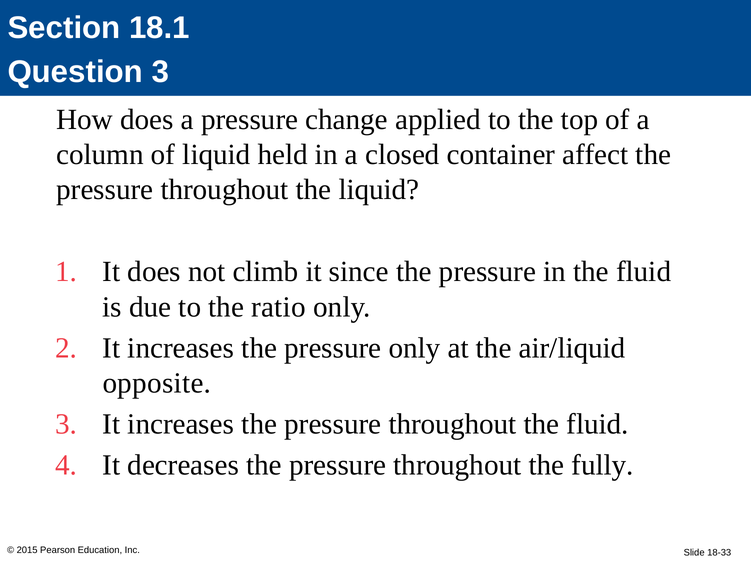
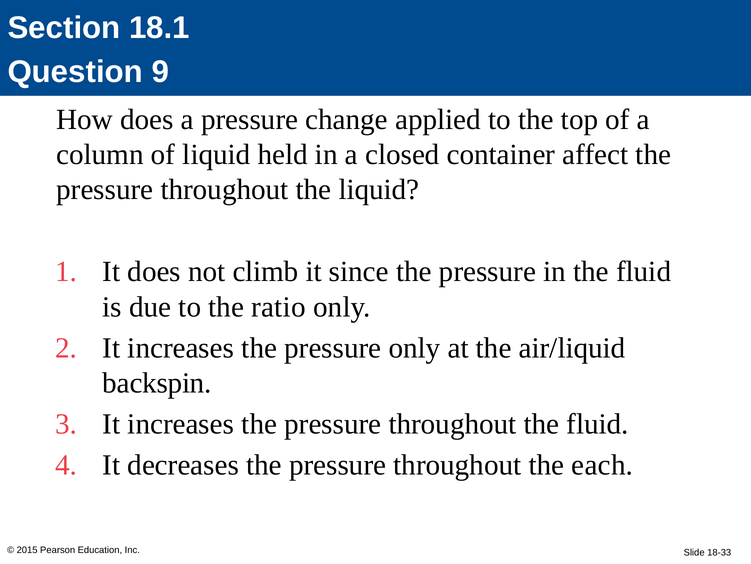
Question 3: 3 -> 9 (160, 72)
opposite: opposite -> backspin (157, 382)
fully: fully -> each (602, 464)
